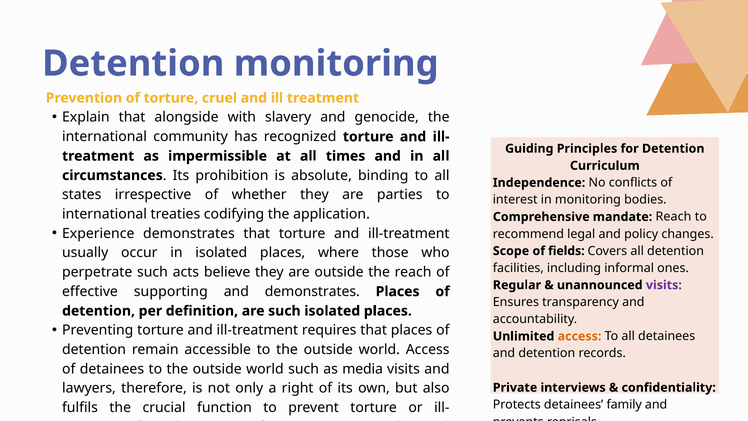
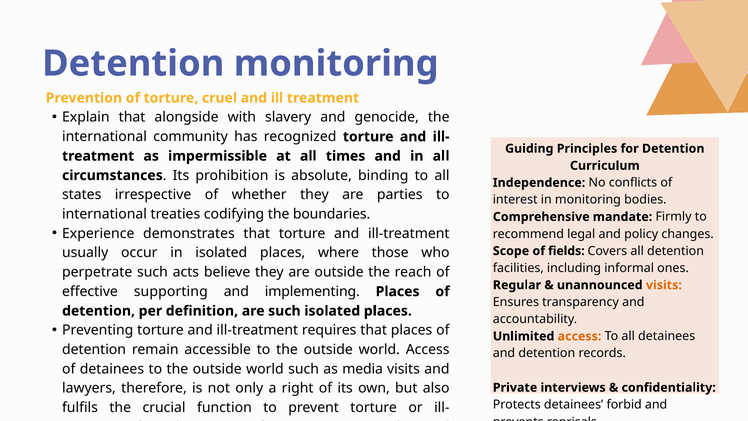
application: application -> boundaries (332, 214)
mandate Reach: Reach -> Firmly (674, 217)
visits colour: purple -> orange (664, 285)
and demonstrates: demonstrates -> implementing (312, 291)
family: family -> forbid (624, 405)
